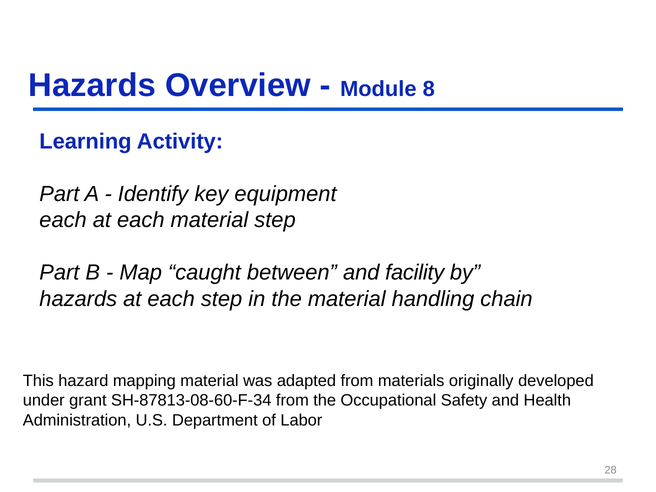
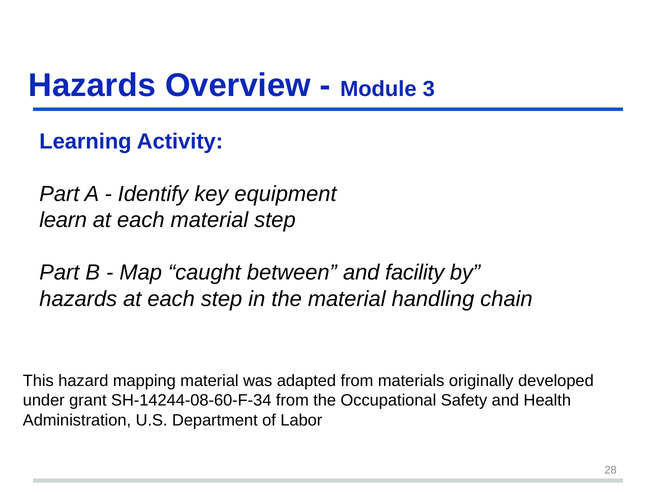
8: 8 -> 3 (429, 89)
each: each -> learn (63, 220)
SH-87813-08-60-F-34: SH-87813-08-60-F-34 -> SH-14244-08-60-F-34 (191, 400)
